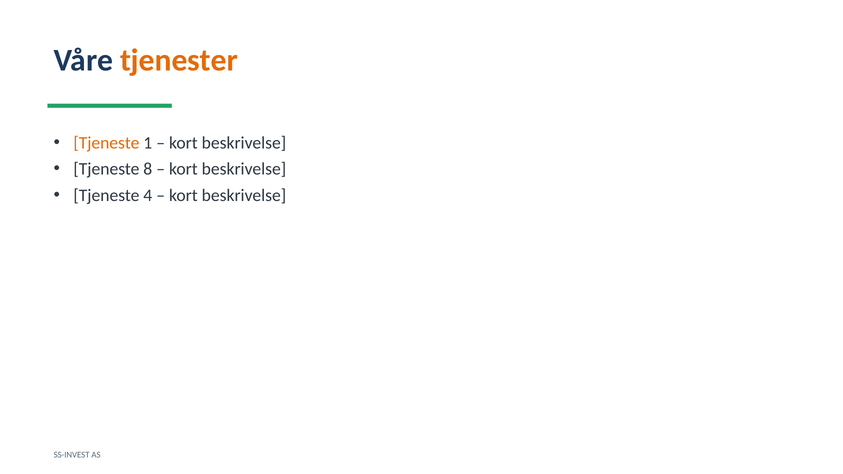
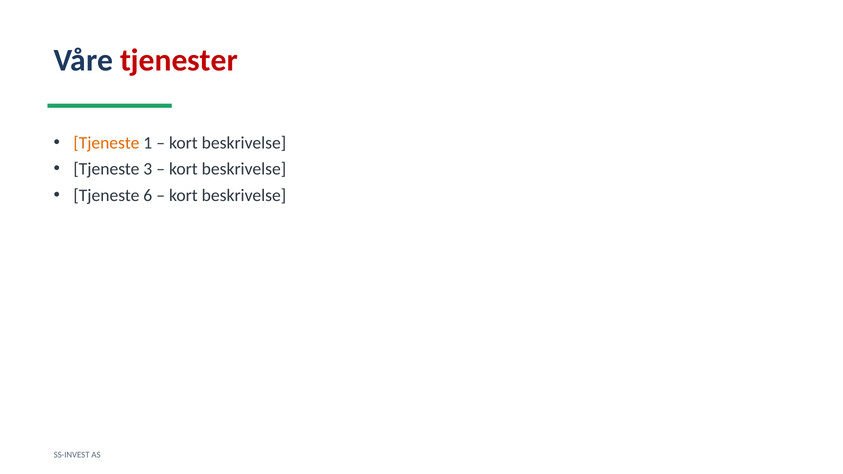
tjenester colour: orange -> red (179, 60)
8: 8 -> 3 (148, 169)
4: 4 -> 6 (148, 195)
